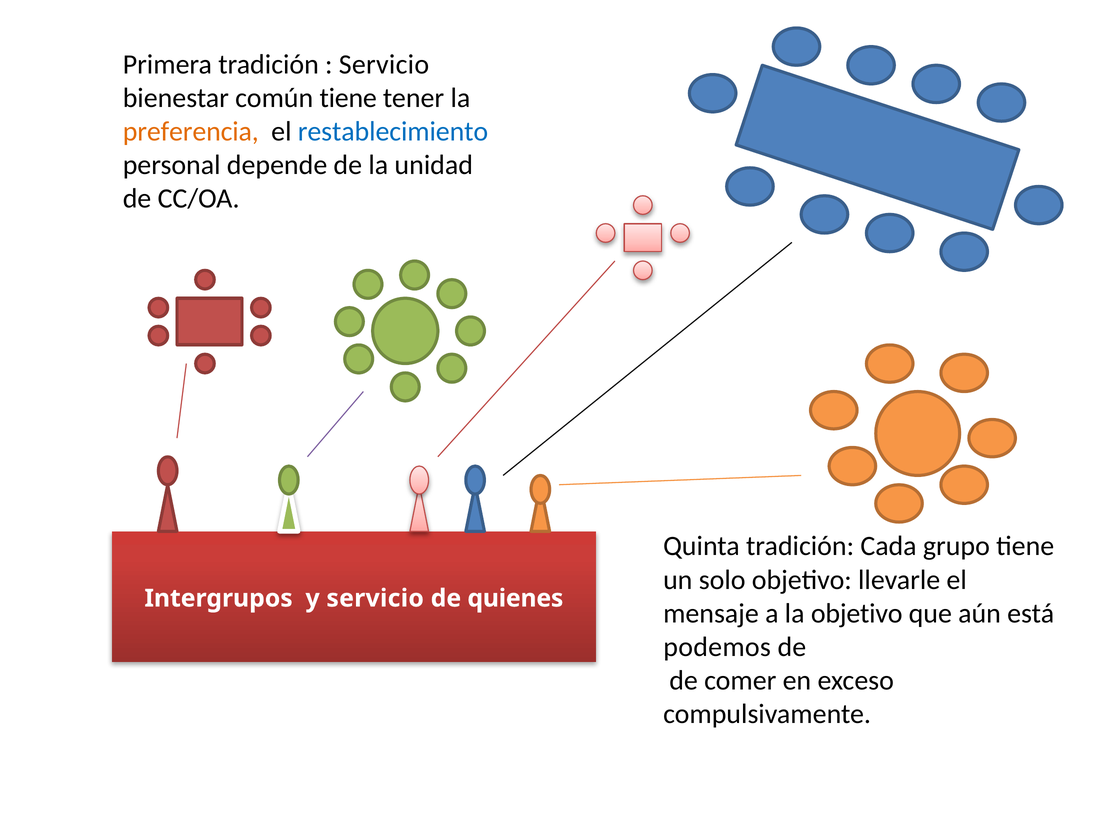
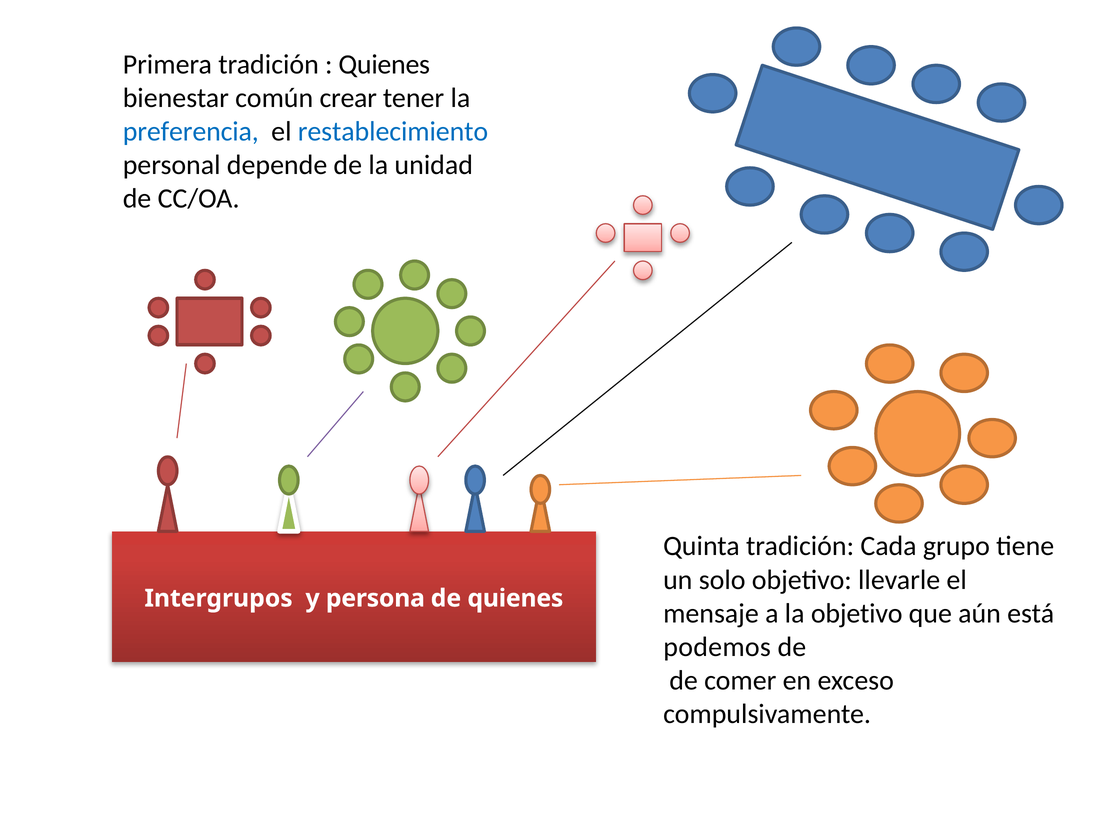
Servicio: Servicio -> Quienes (384, 64)
común tiene: tiene -> crear (348, 98)
preferencia colour: orange -> blue (191, 131)
y servicio: servicio -> persona (375, 598)
